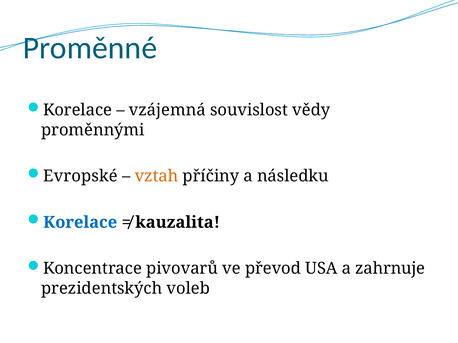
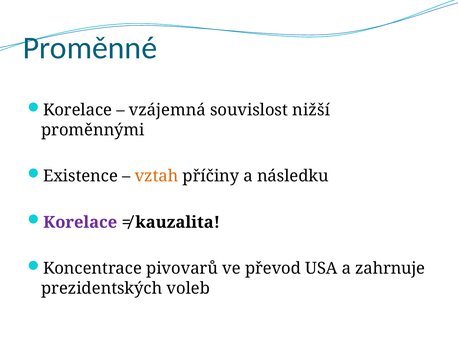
vědy: vědy -> nižší (311, 110)
Evropské: Evropské -> Existence (81, 176)
Korelace colour: blue -> purple (80, 223)
